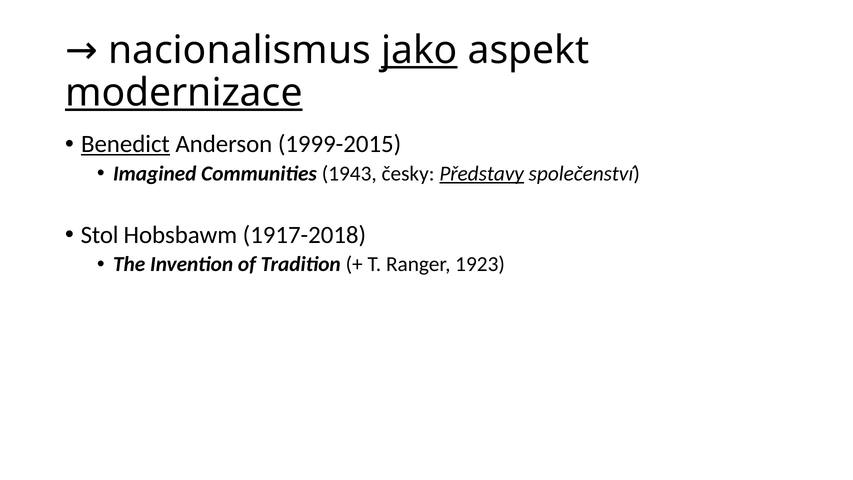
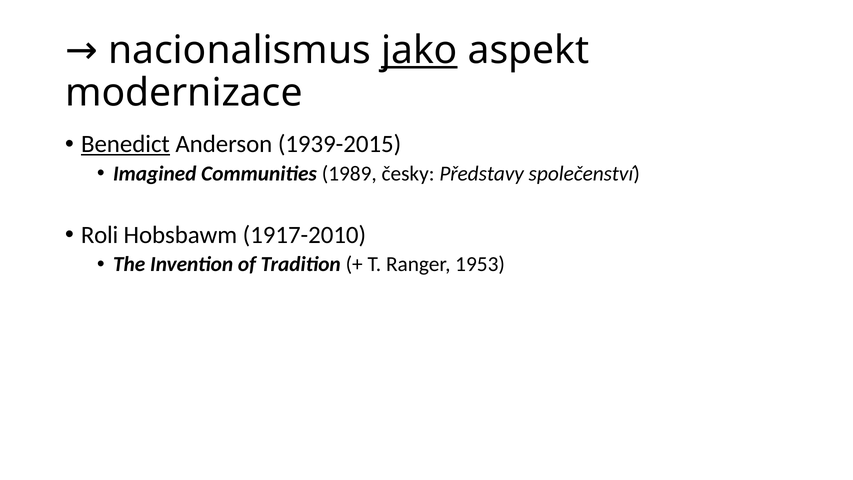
modernizace underline: present -> none (184, 93)
1999-2015: 1999-2015 -> 1939-2015 (340, 144)
1943: 1943 -> 1989 (349, 174)
Představy underline: present -> none (482, 174)
Stol: Stol -> Roli (100, 235)
1917-2018: 1917-2018 -> 1917-2010 (304, 235)
1923: 1923 -> 1953 (480, 264)
